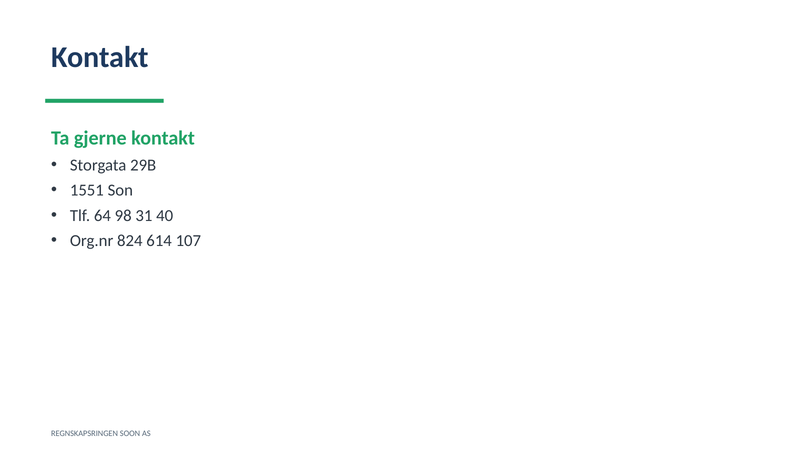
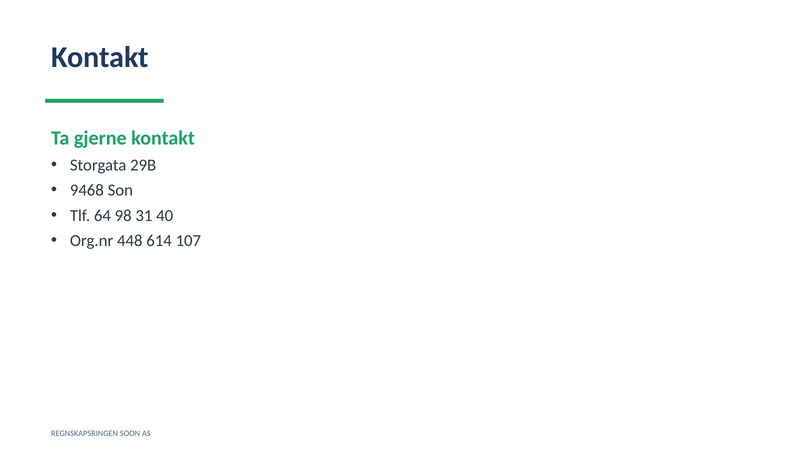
1551: 1551 -> 9468 (87, 190)
824: 824 -> 448 (130, 240)
